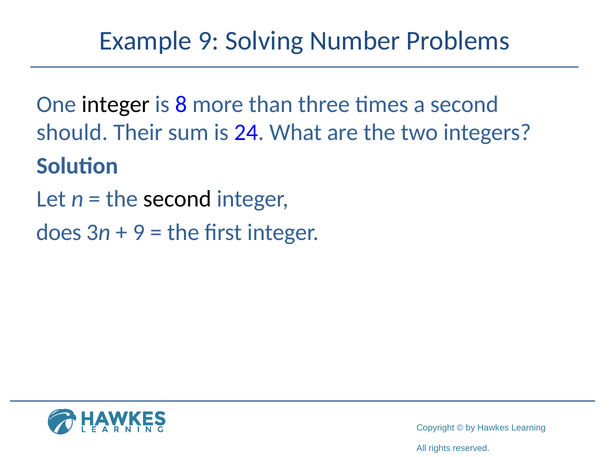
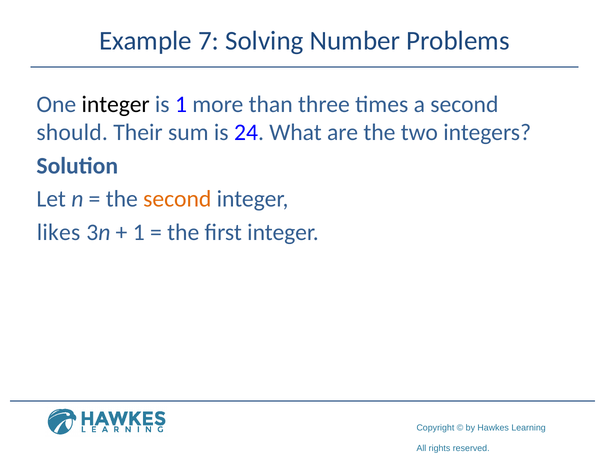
Example 9: 9 -> 7 (209, 41)
is 8: 8 -> 1 (181, 104)
second colour: black -> orange (177, 199)
does: does -> likes (59, 232)
9: 9 -> 1 (139, 232)
